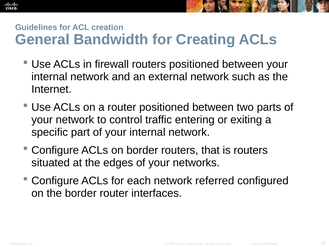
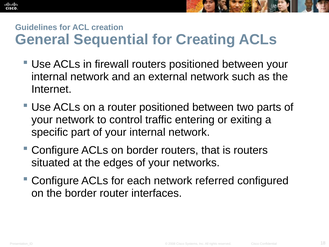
Bandwidth: Bandwidth -> Sequential (111, 40)
